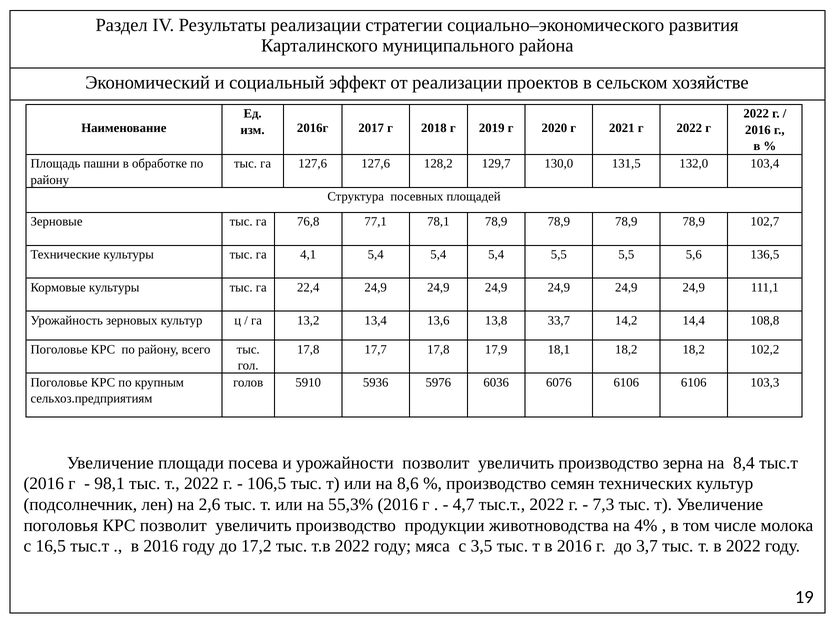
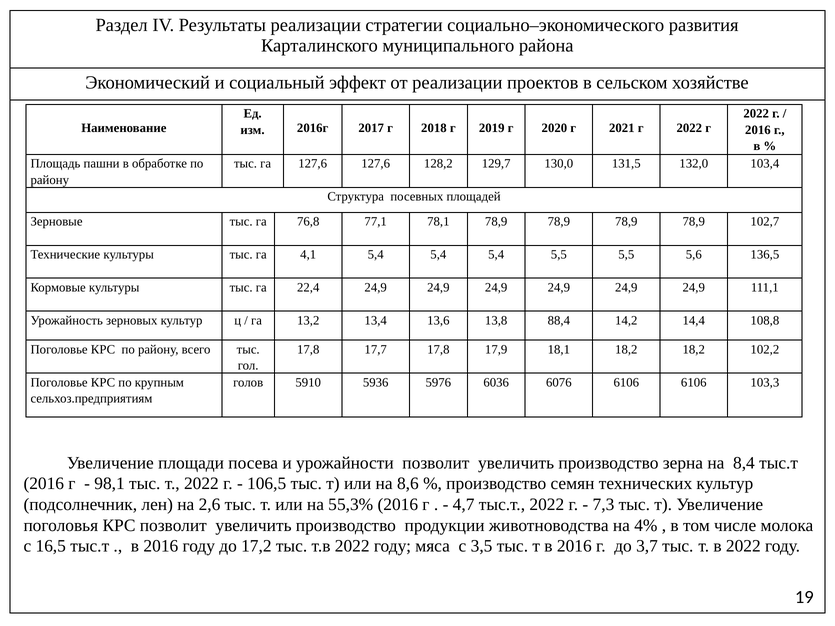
33,7: 33,7 -> 88,4 (559, 320)
